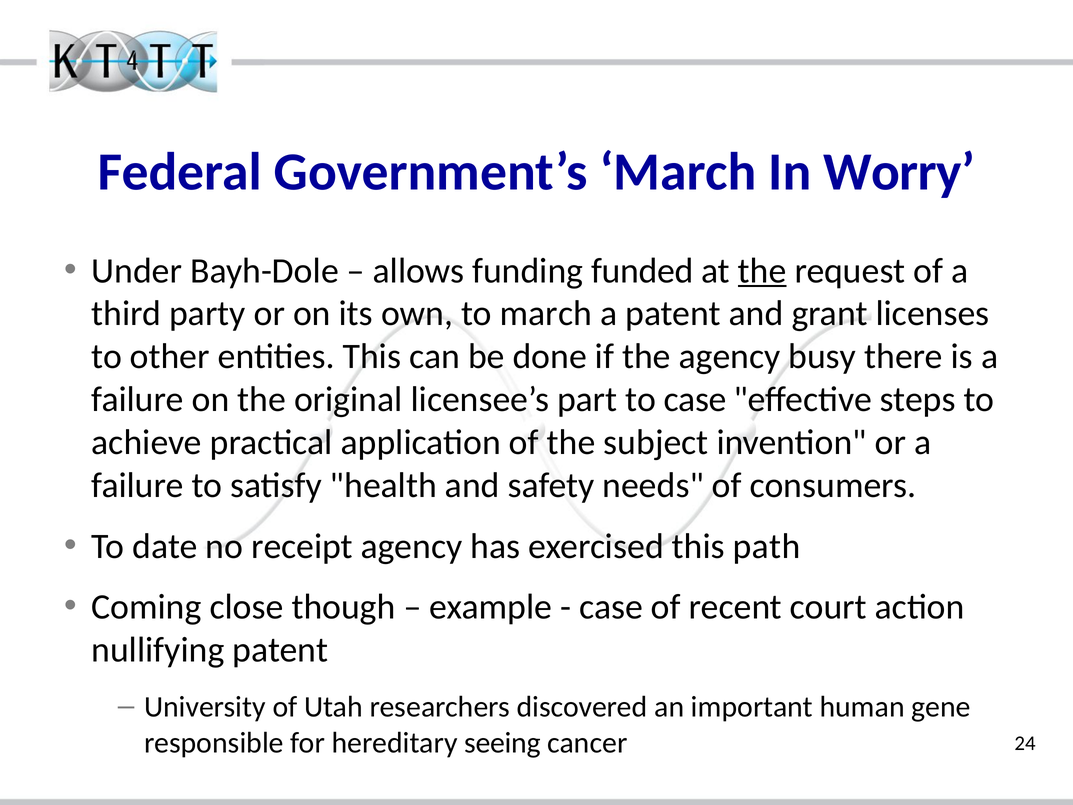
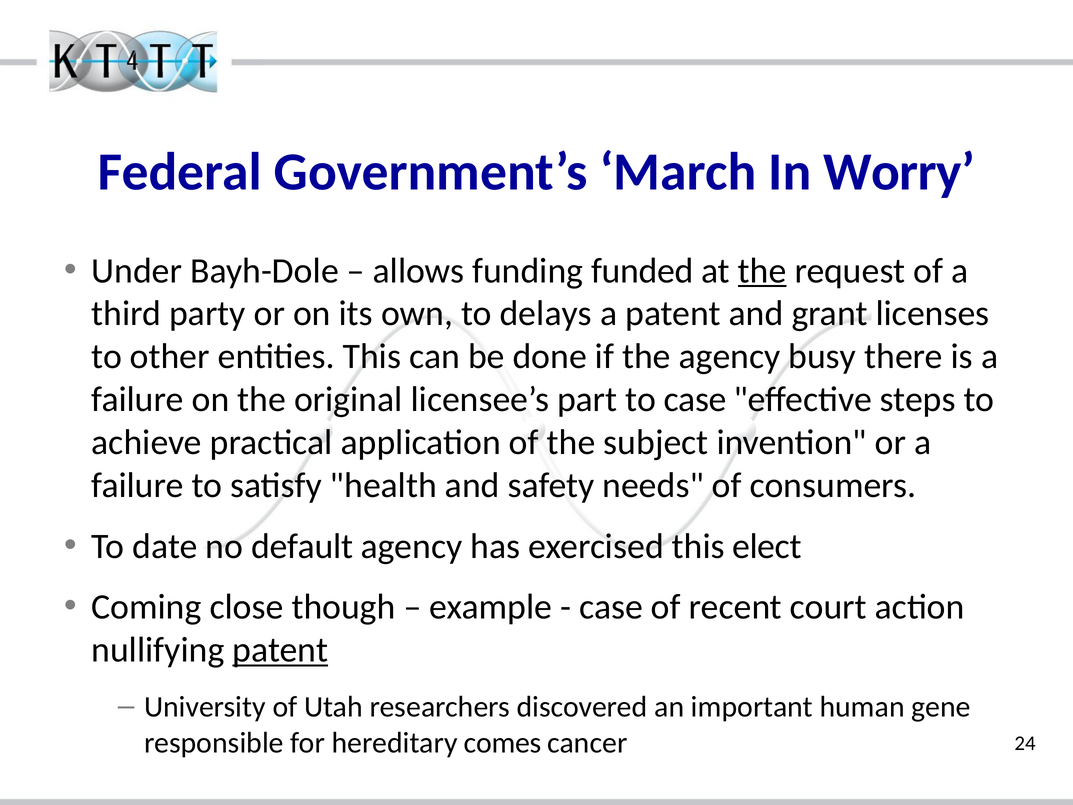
to march: march -> delays (546, 314)
receipt: receipt -> default (302, 546)
path: path -> elect (767, 546)
patent underline: none -> present (280, 650)
seeing: seeing -> comes (503, 743)
